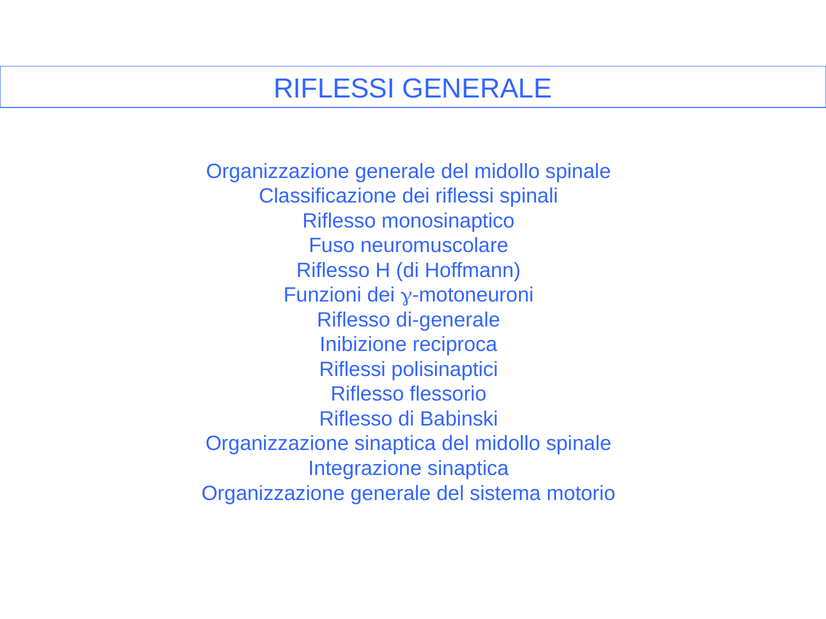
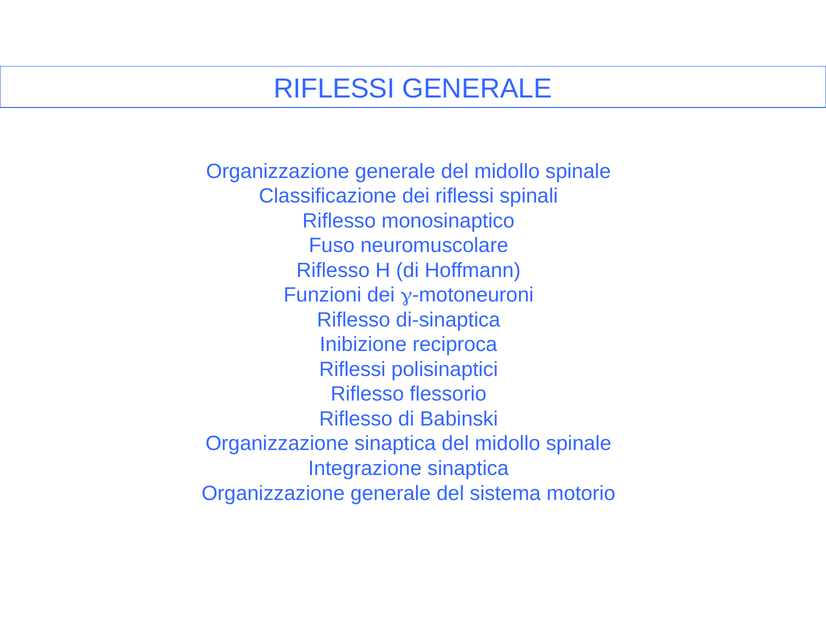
di-generale: di-generale -> di-sinaptica (448, 320)
